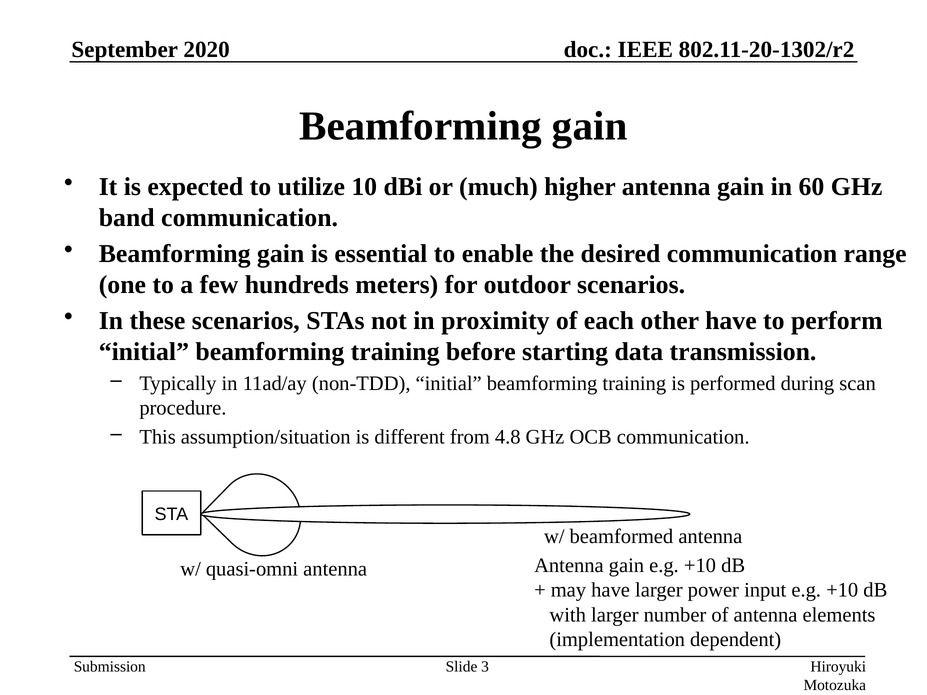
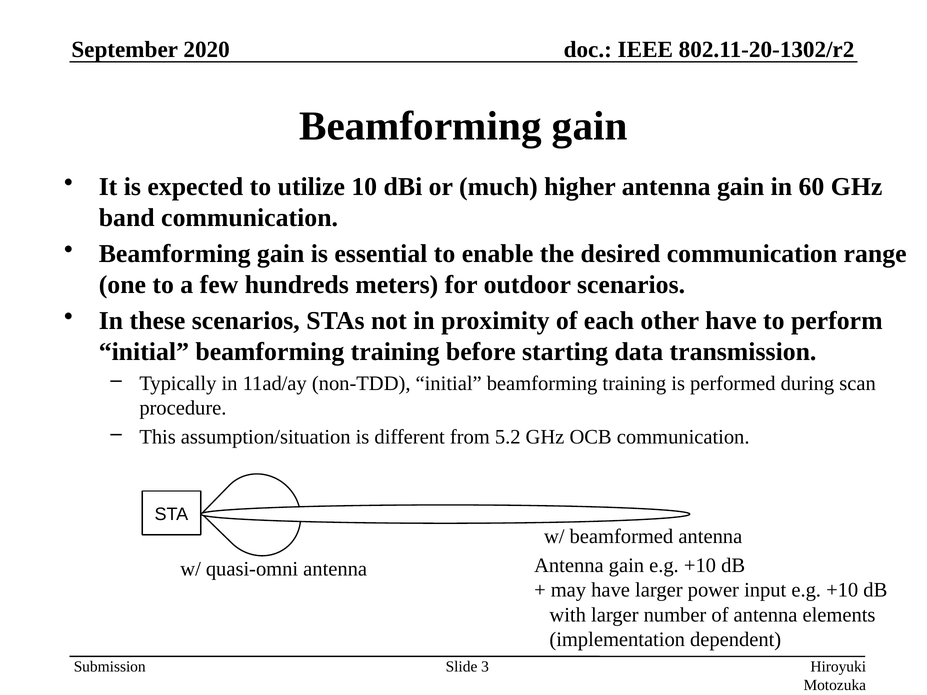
4.8: 4.8 -> 5.2 (508, 437)
